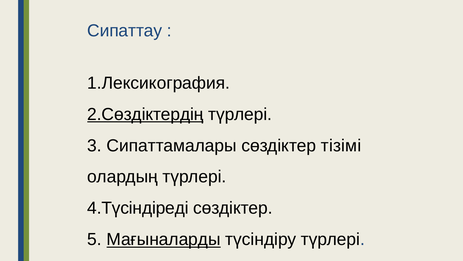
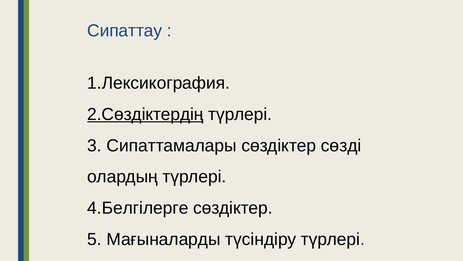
тізімі: тізімі -> сөзді (341, 145)
4.Түсіндіреді: 4.Түсіндіреді -> 4.Белгілерге (138, 208)
Мағыналарды underline: present -> none (164, 239)
